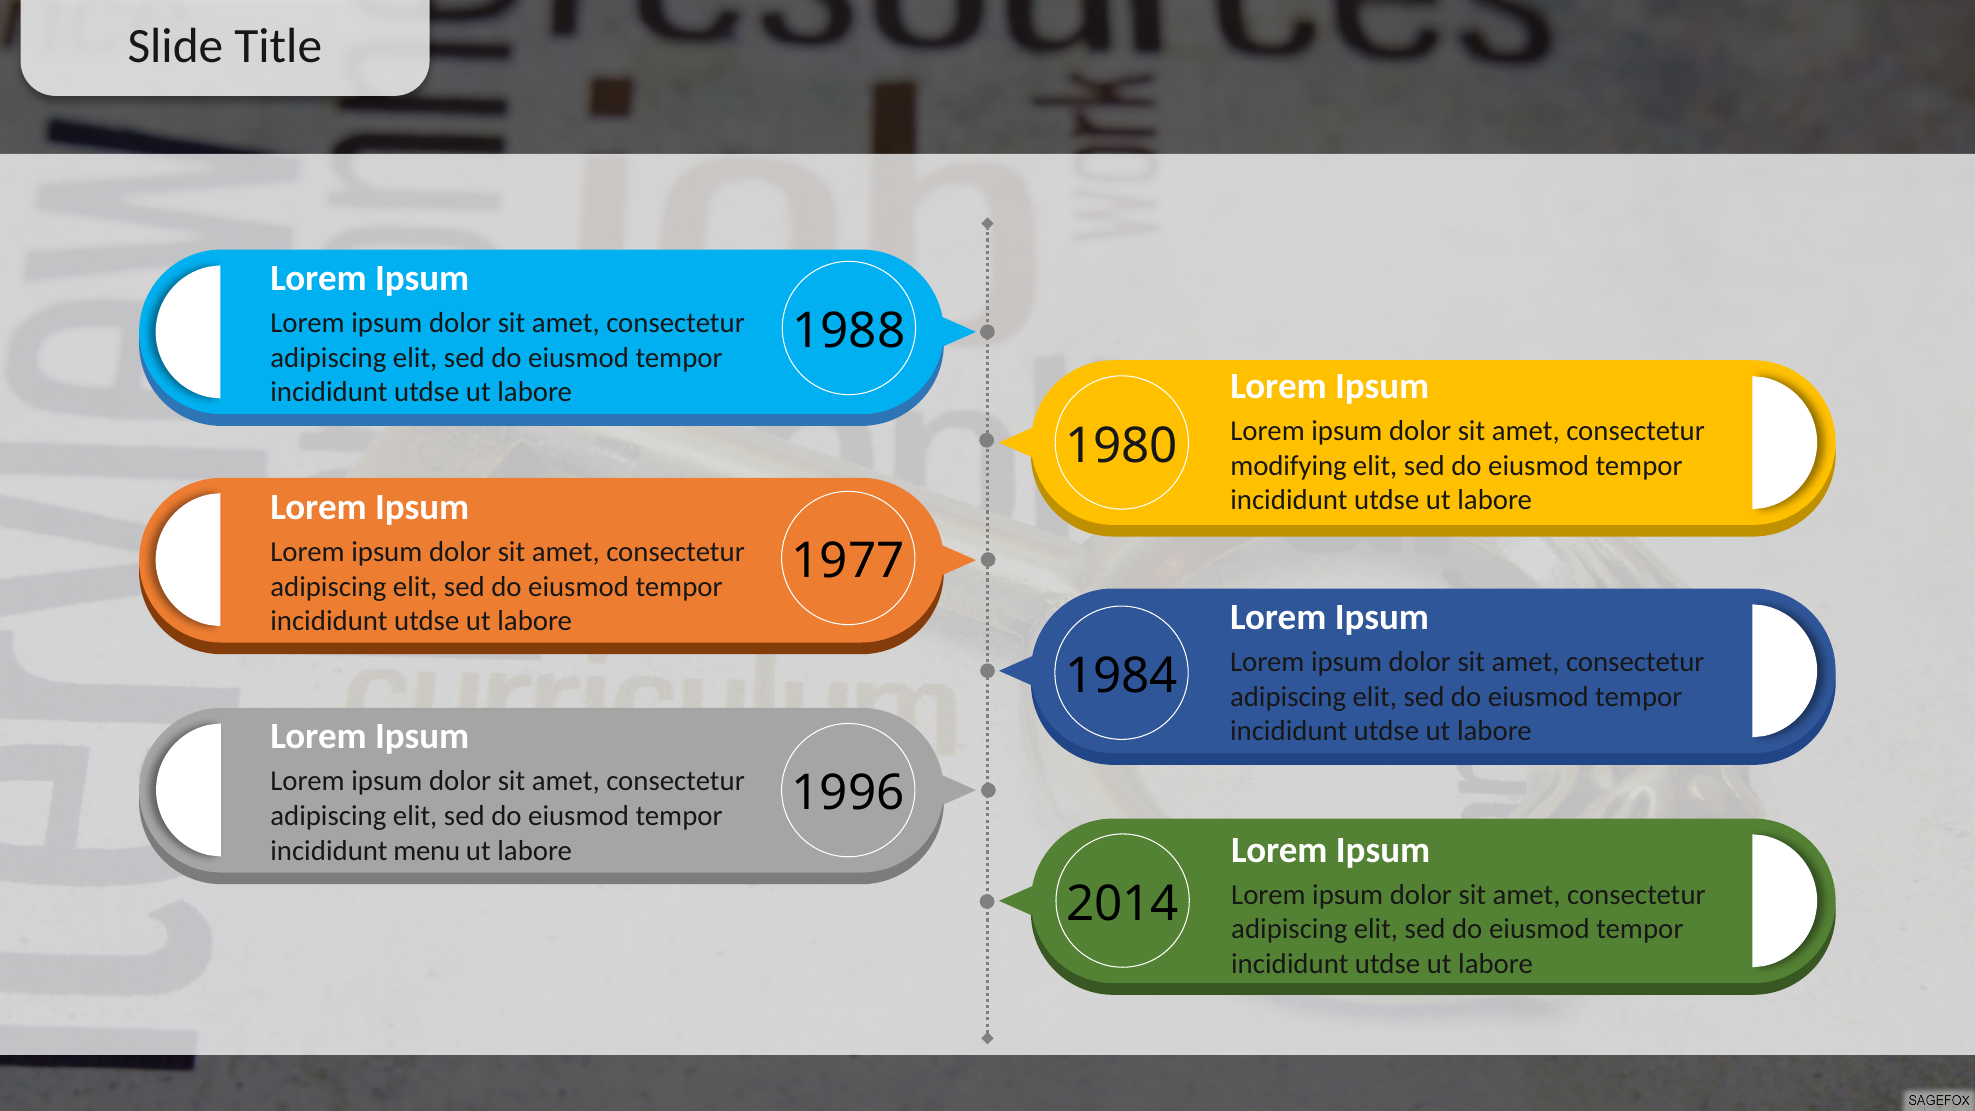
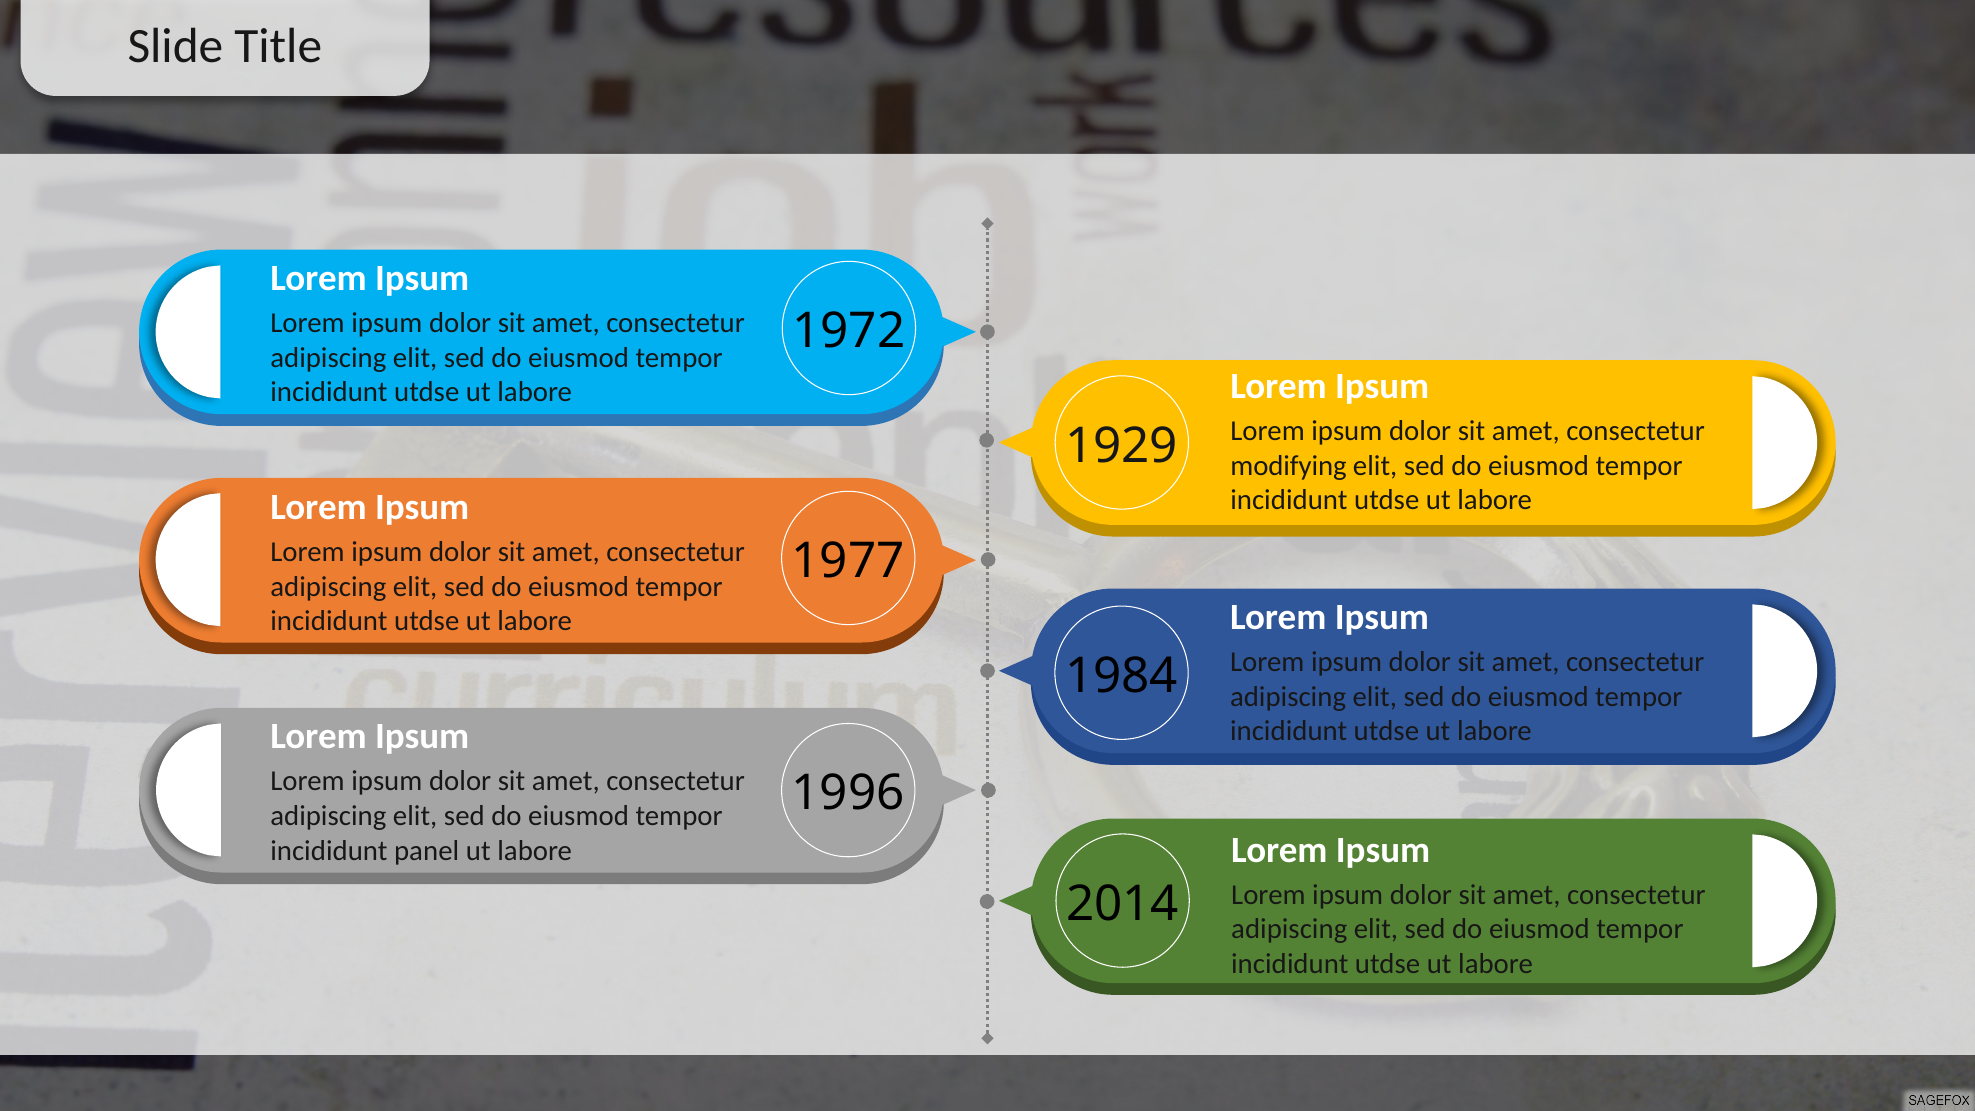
1988: 1988 -> 1972 (849, 331)
1980: 1980 -> 1929 (1122, 446)
menu: menu -> panel (427, 850)
